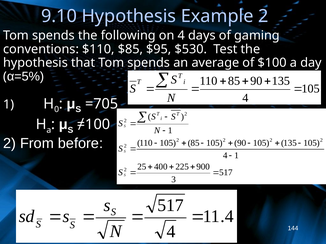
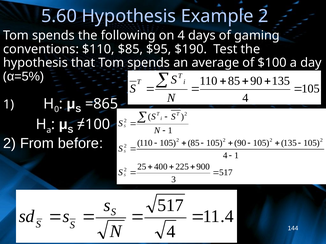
9.10: 9.10 -> 5.60 (59, 16)
$530: $530 -> $190 (191, 49)
=705: =705 -> =865 (102, 104)
